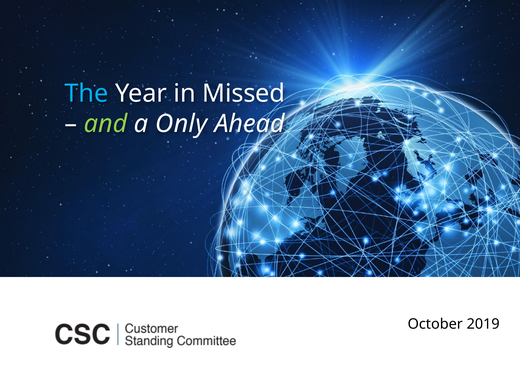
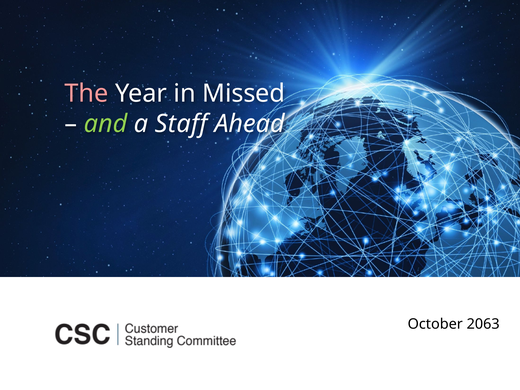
The colour: light blue -> pink (87, 94)
Only: Only -> Staff (181, 124)
2019: 2019 -> 2063 (483, 324)
